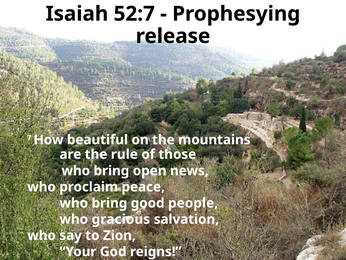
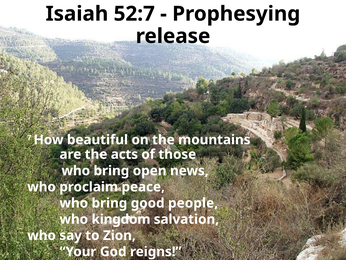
rule: rule -> acts (124, 154)
gracious: gracious -> kingdom (121, 219)
